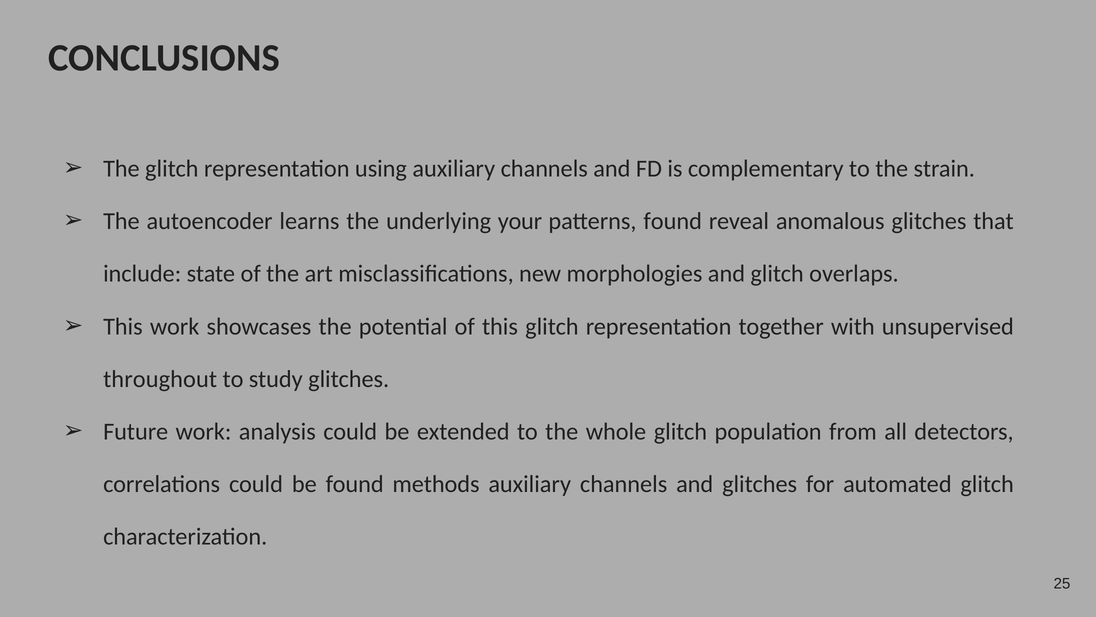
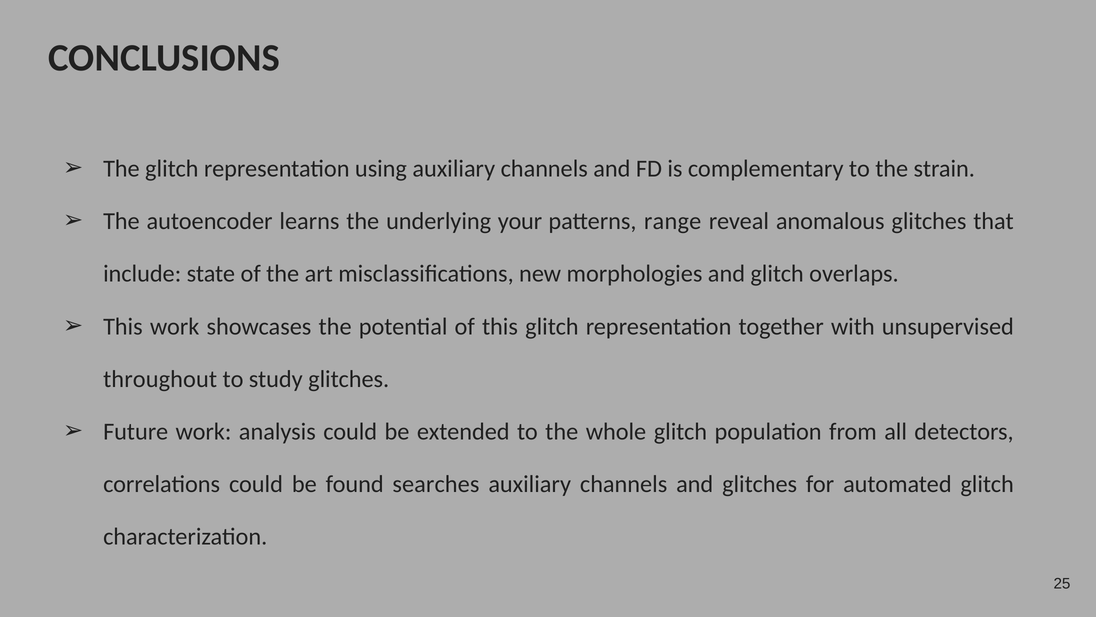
patterns found: found -> range (673, 221)
methods: methods -> searches (436, 484)
